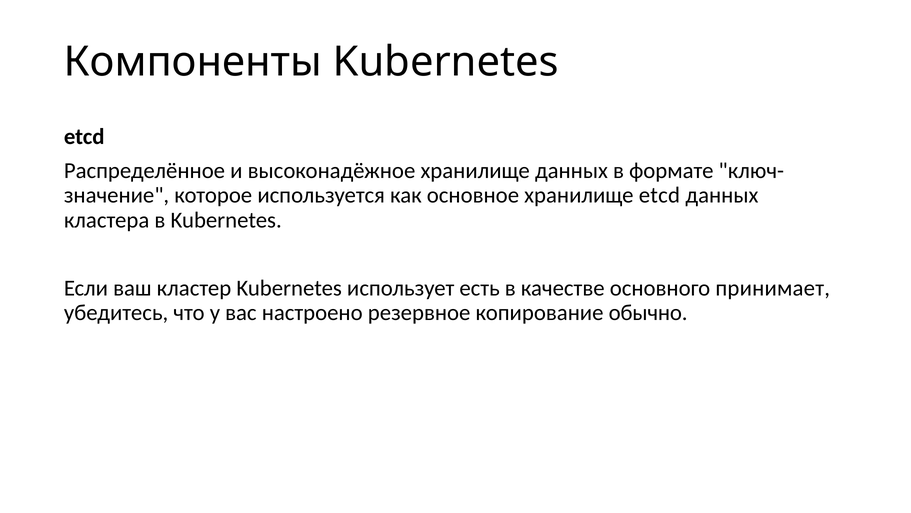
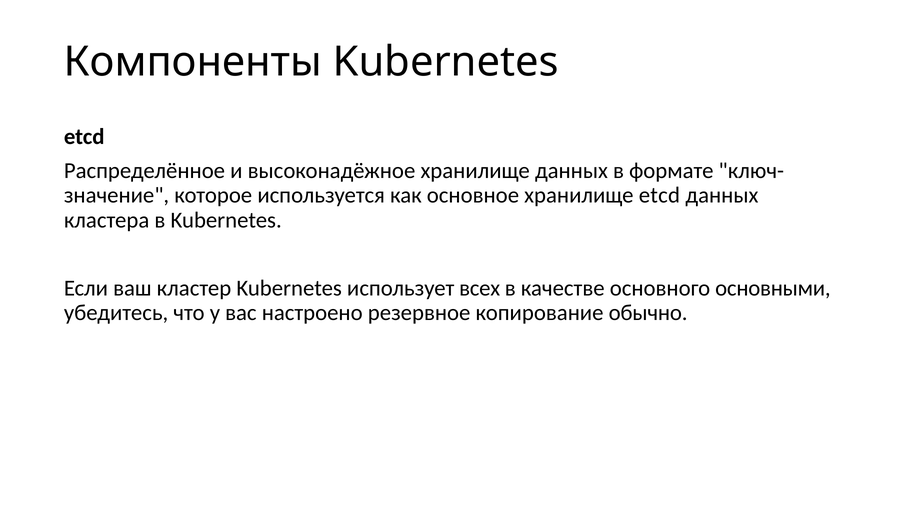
есть: есть -> всех (480, 288)
принимает: принимает -> основными (773, 288)
